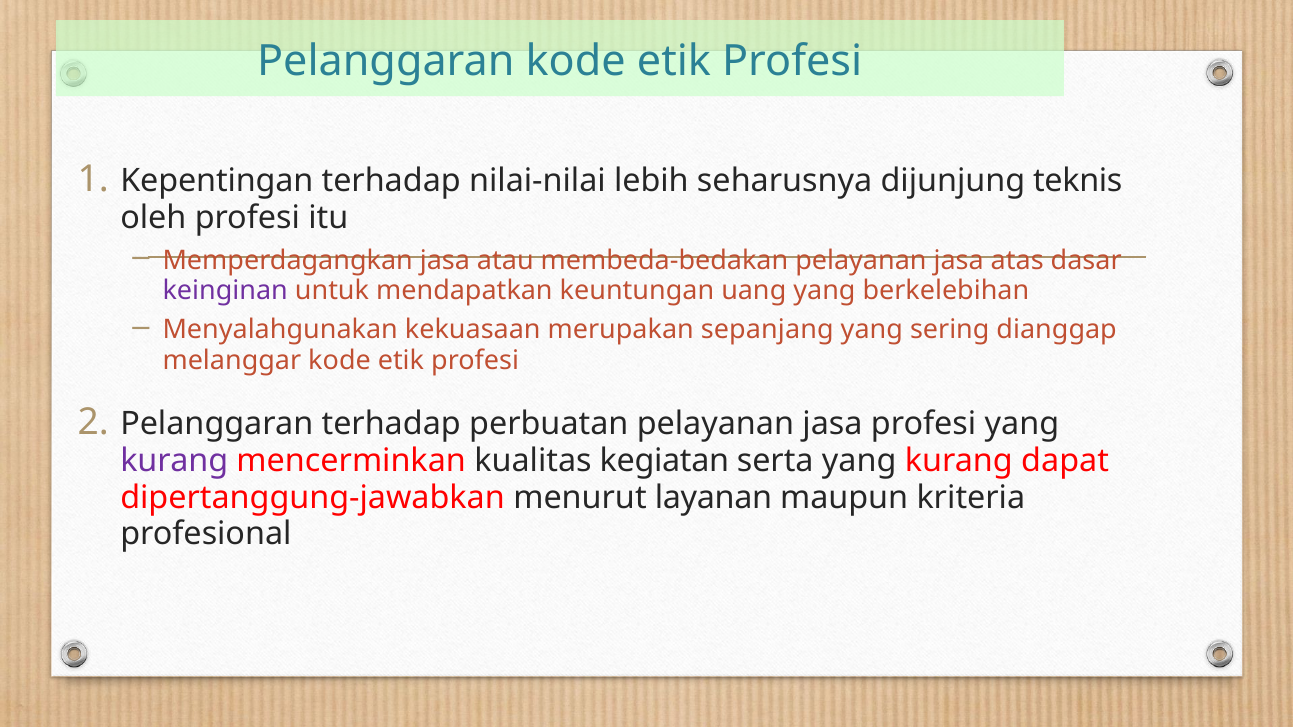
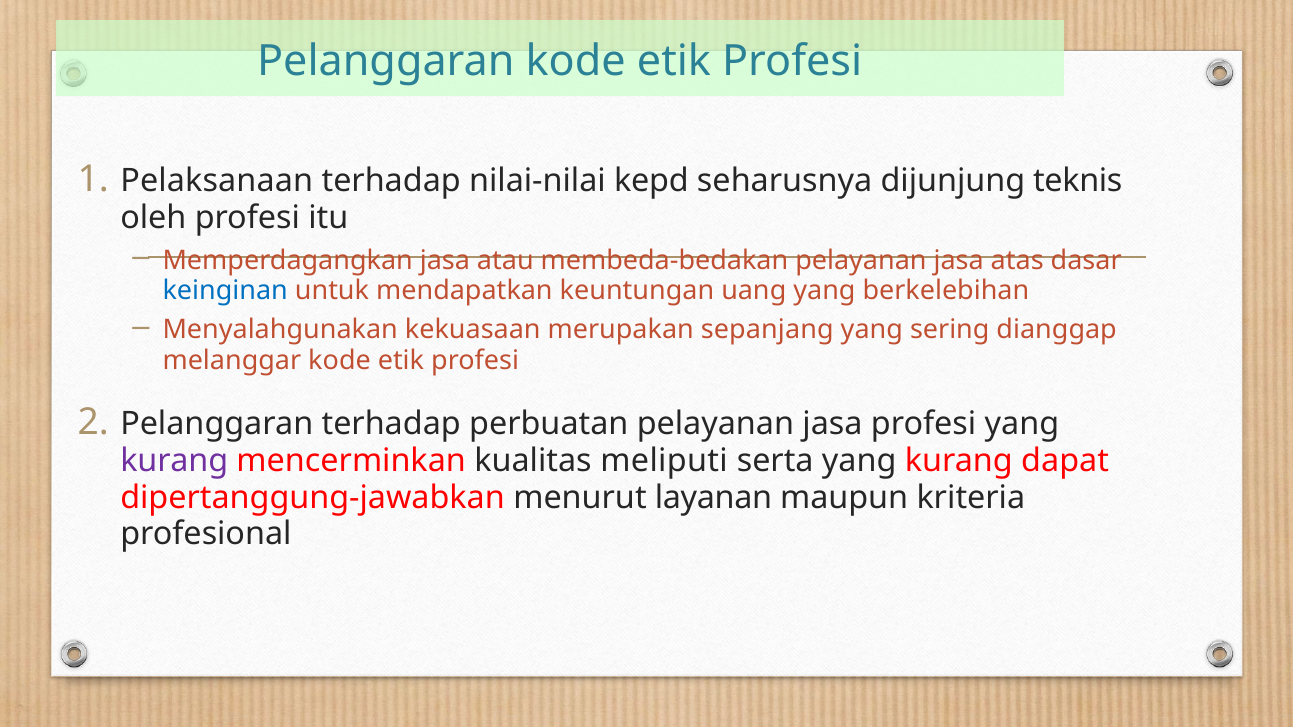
Kepentingan: Kepentingan -> Pelaksanaan (217, 181)
lebih: lebih -> kepd (651, 181)
keinginan colour: purple -> blue (225, 291)
kegiatan: kegiatan -> meliputi (664, 461)
